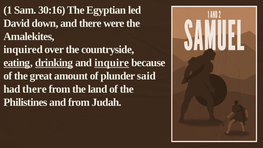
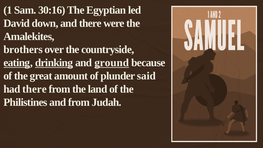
inquired: inquired -> brothers (23, 50)
inquire: inquire -> ground (112, 63)
